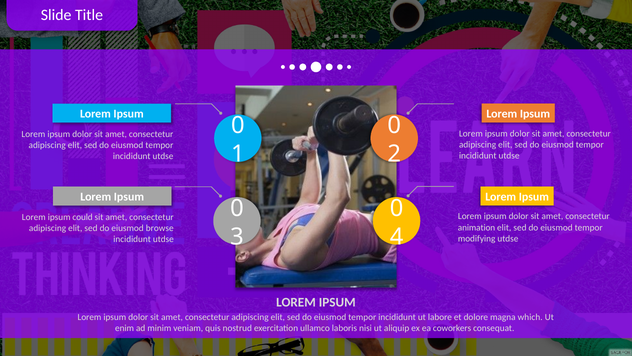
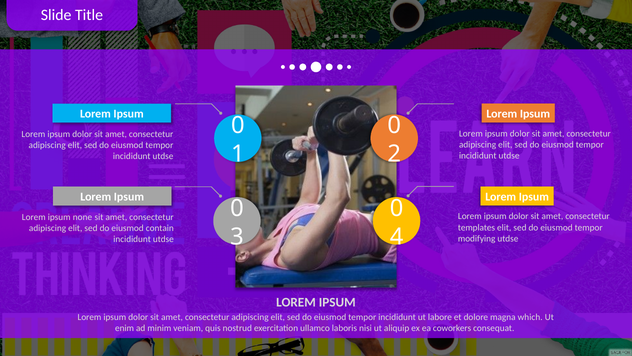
could: could -> none (82, 217)
animation: animation -> templates (476, 227)
browse: browse -> contain (160, 228)
